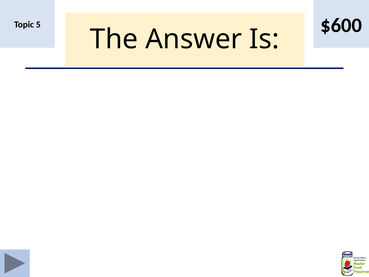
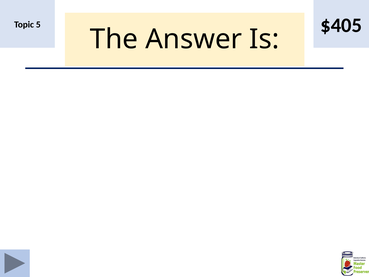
$600: $600 -> $405 (341, 25)
